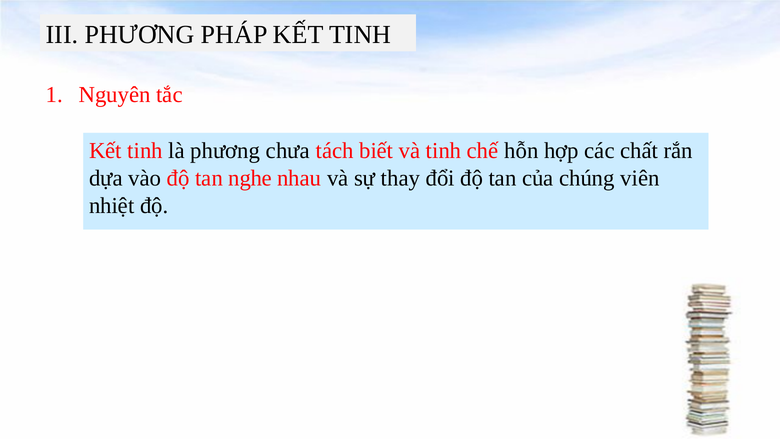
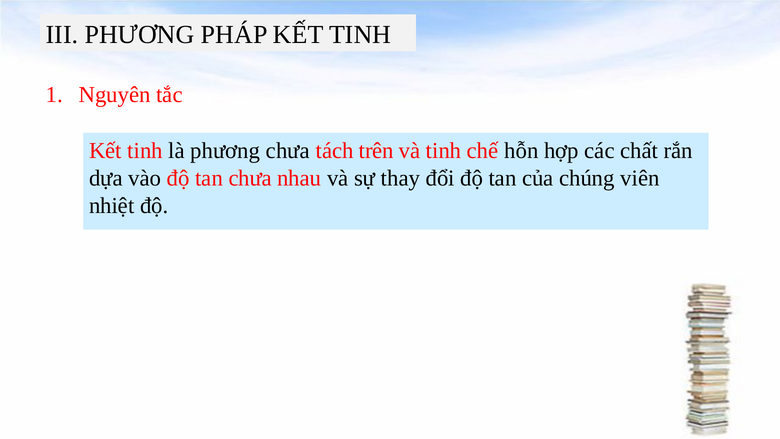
biết: biết -> trên (376, 151)
tan nghe: nghe -> chưa (250, 178)
